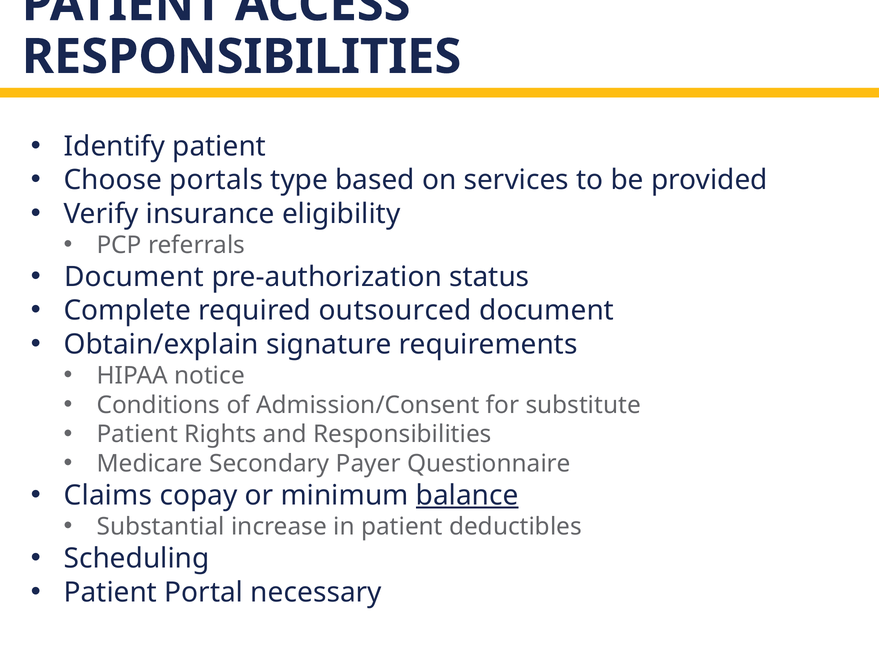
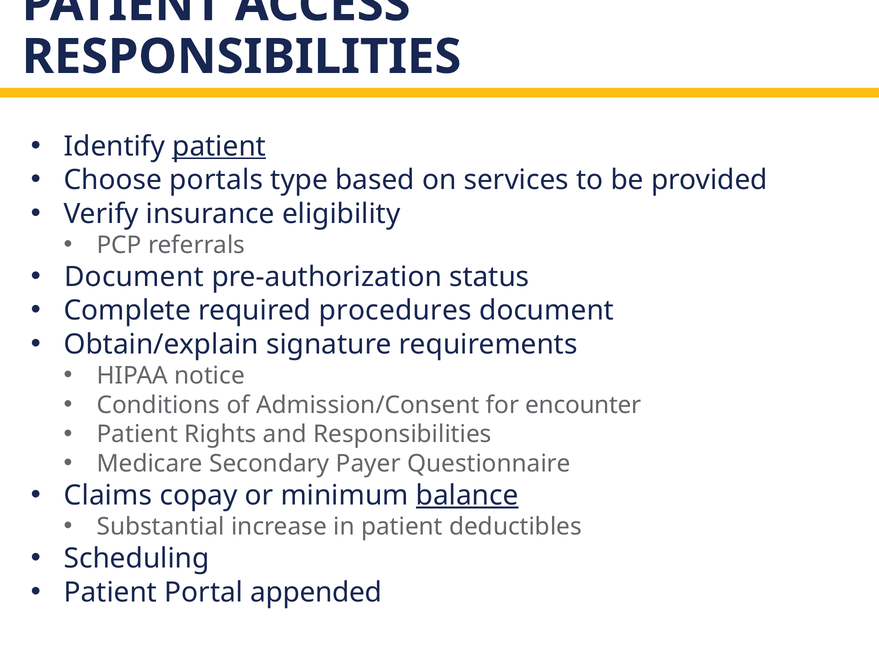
patient underline: none -> present (219, 146)
outsourced: outsourced -> procedures (395, 311)
substitute: substitute -> encounter (583, 405)
necessary: necessary -> appended (316, 593)
